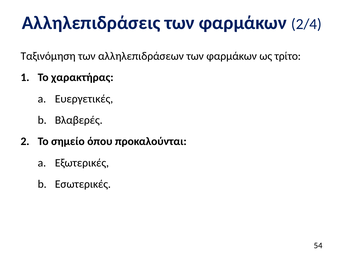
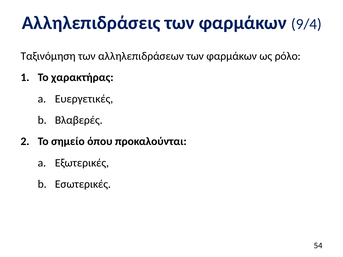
2/4: 2/4 -> 9/4 (306, 24)
τρίτο: τρίτο -> ρόλο (288, 56)
